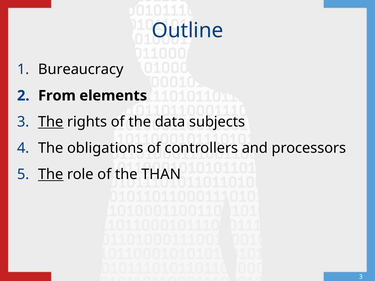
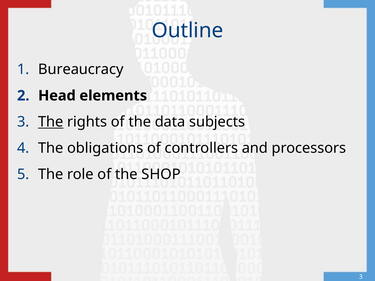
From: From -> Head (57, 96)
The underline: present -> none (51, 175)
THAN: THAN -> SHOP (161, 175)
